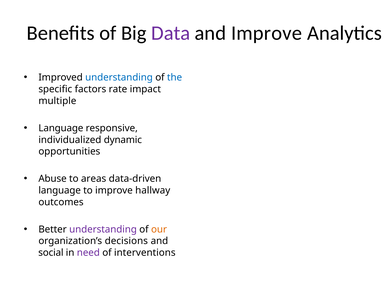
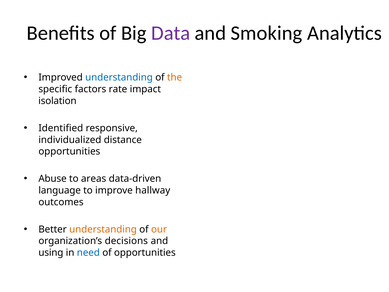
and Improve: Improve -> Smoking (267, 33)
the colour: blue -> orange (175, 77)
multiple: multiple -> isolation (57, 101)
Language: Language -> Identified (61, 128)
dynamic: dynamic -> distance (123, 140)
understanding colour: purple -> orange (103, 229)
social: social -> using (51, 252)
need colour: purple -> blue (88, 252)
of interventions: interventions -> opportunities (145, 252)
